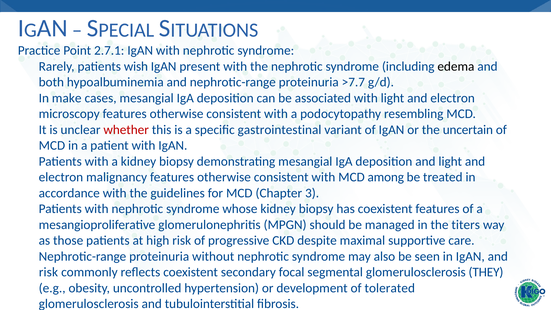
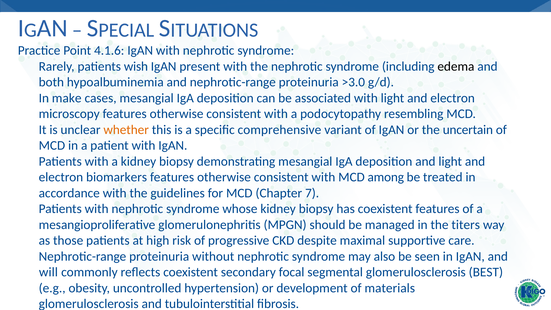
2.7.1: 2.7.1 -> 4.1.6 (109, 51)
>7.7: >7.7 -> >3.0 (353, 82)
whether colour: red -> orange (126, 130)
gastrointestinal: gastrointestinal -> comprehensive (279, 130)
malignancy: malignancy -> biomarkers (117, 177)
3: 3 -> 7 (312, 193)
risk: risk -> will (48, 272)
THEY: THEY -> BEST (486, 272)
tolerated: tolerated -> materials (390, 288)
